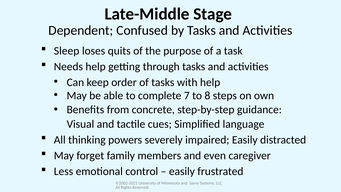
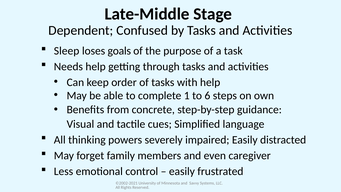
quits: quits -> goals (119, 51)
7: 7 -> 1 (187, 95)
8: 8 -> 6 (207, 95)
